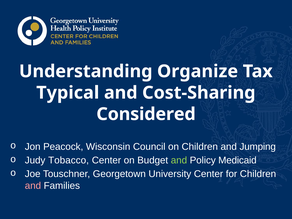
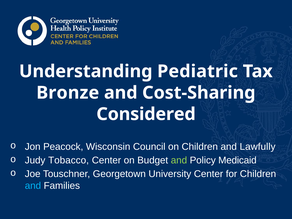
Organize: Organize -> Pediatric (198, 71)
Typical: Typical -> Bronze (68, 93)
Jumping: Jumping -> Lawfully (258, 147)
and colour: pink -> light blue (33, 186)
